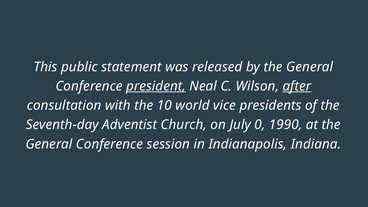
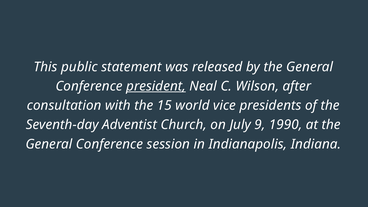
after underline: present -> none (297, 86)
10: 10 -> 15 (164, 105)
0: 0 -> 9 (260, 125)
